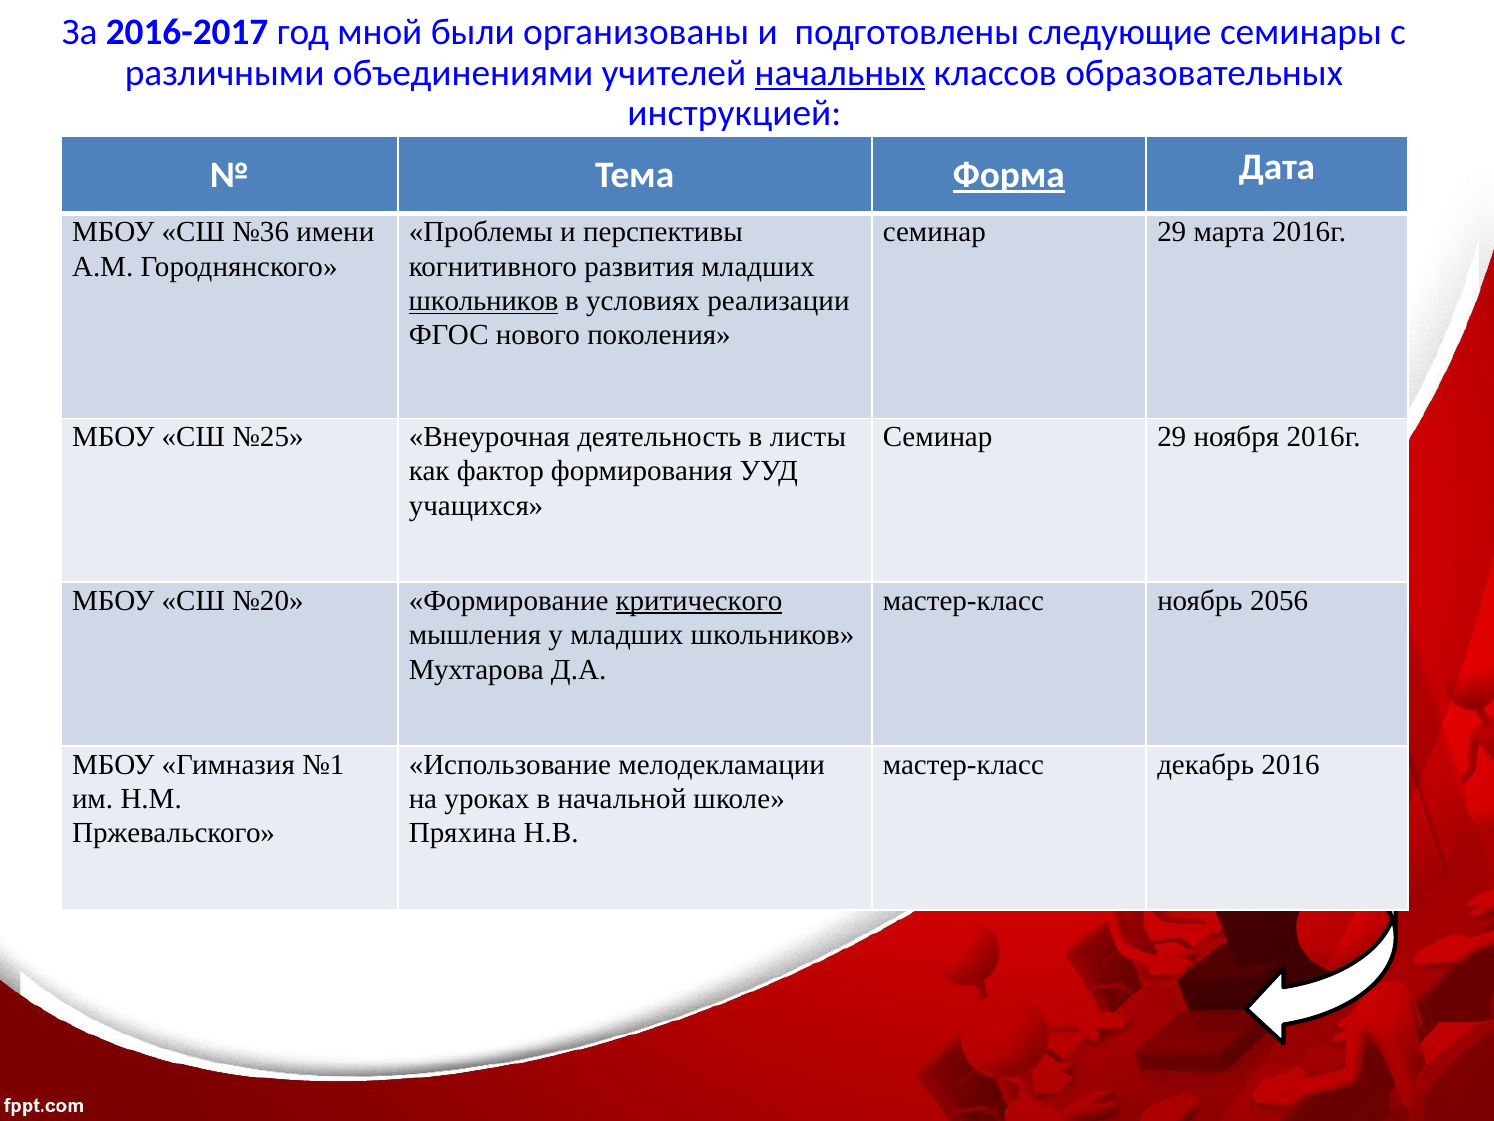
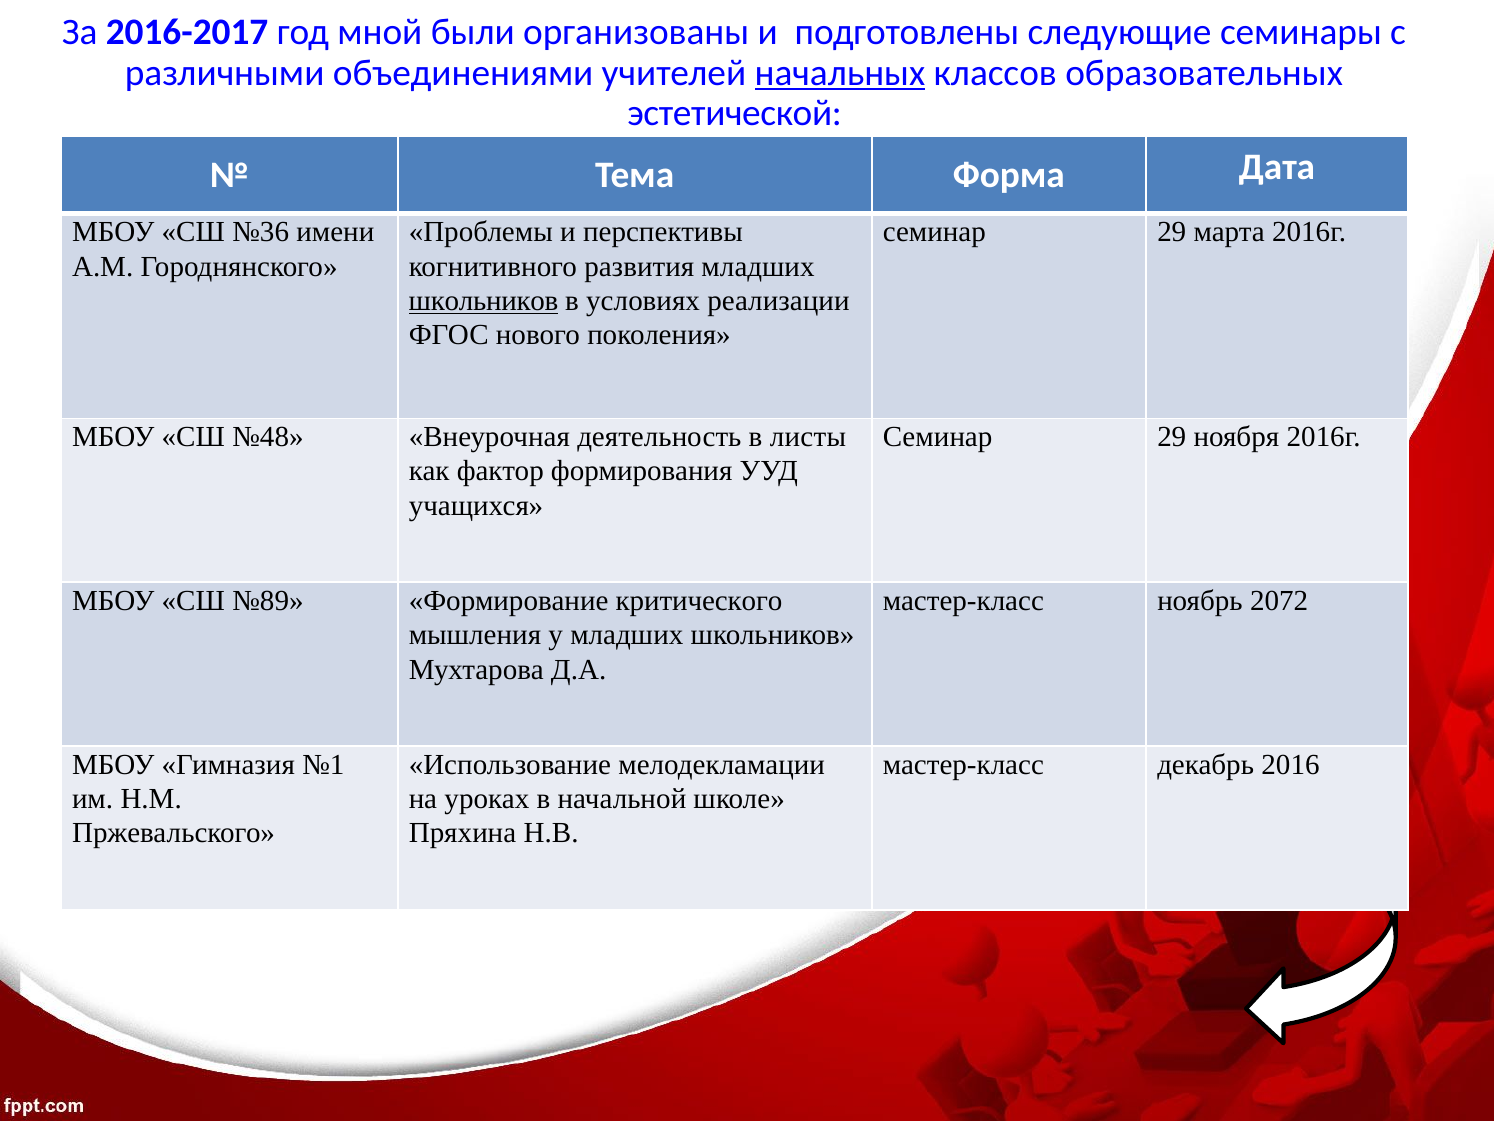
инструкцией: инструкцией -> эстетической (735, 113)
Форма underline: present -> none (1009, 175)
№25: №25 -> №48 (268, 437)
№20: №20 -> №89 (268, 600)
критического underline: present -> none (699, 600)
2056: 2056 -> 2072 (1279, 600)
